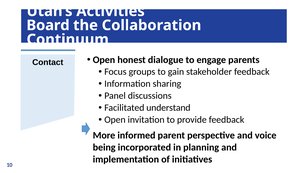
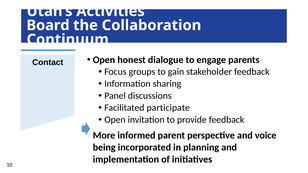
understand: understand -> participate (168, 108)
